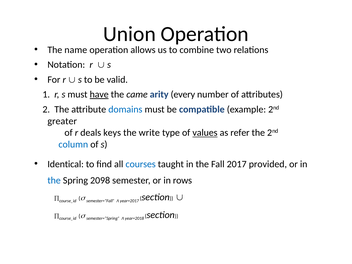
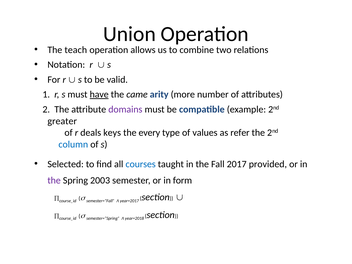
name: name -> teach (76, 50)
every: every -> more (183, 94)
domains colour: blue -> purple (125, 109)
write: write -> every (149, 133)
values underline: present -> none (205, 133)
Identical: Identical -> Selected (66, 164)
the colour: blue -> purple (54, 180)
2098: 2098 -> 2003 (100, 180)
rows: rows -> form (182, 180)
